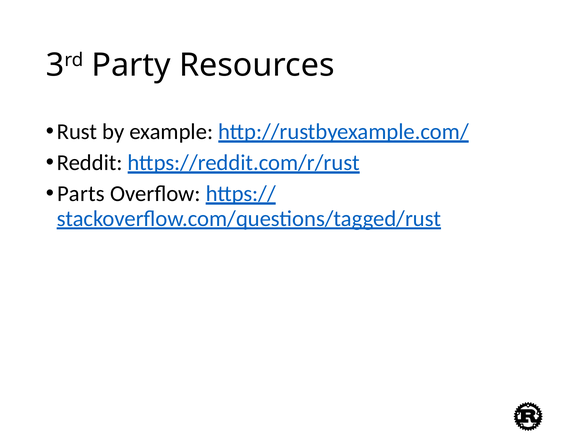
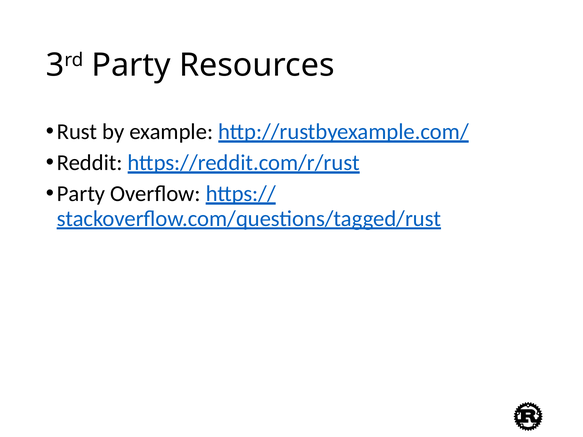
Parts: Parts -> Party (81, 194)
